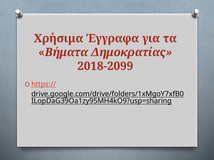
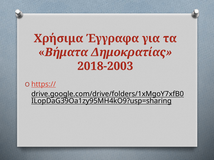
2018-2099: 2018-2099 -> 2018-2003 (105, 66)
